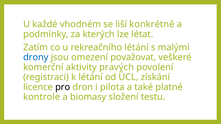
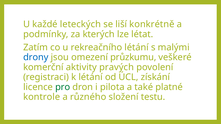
vhodném: vhodném -> leteckých (80, 24)
považovat: považovat -> průzkumu (133, 57)
pro colour: black -> green (63, 87)
biomasy: biomasy -> různého (88, 97)
